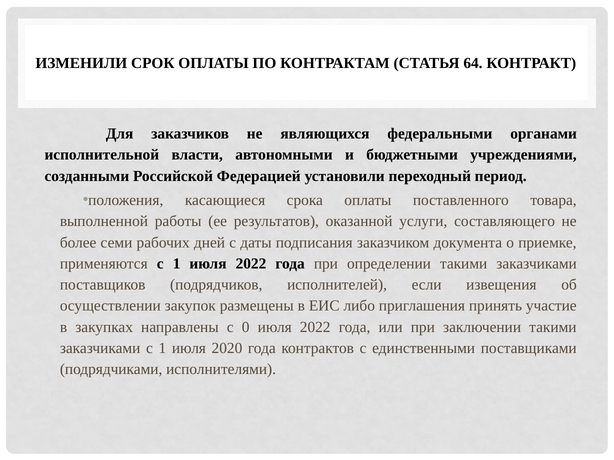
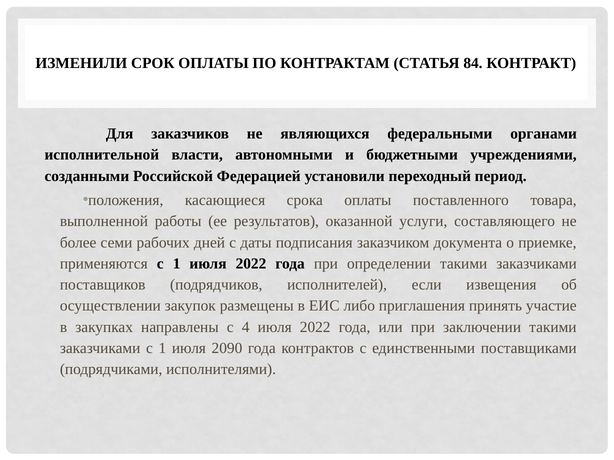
64: 64 -> 84 (473, 63)
0: 0 -> 4 (246, 327)
2020: 2020 -> 2090 (227, 349)
